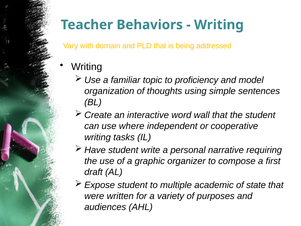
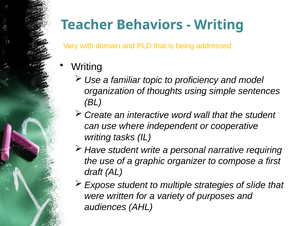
academic: academic -> strategies (214, 185)
state: state -> slide (256, 185)
